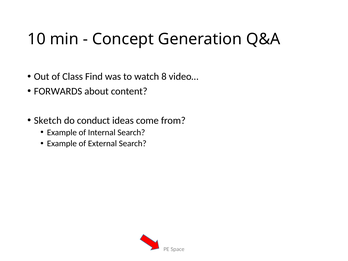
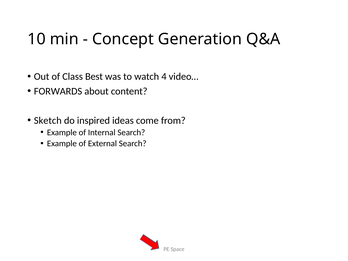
Find: Find -> Best (94, 77)
8: 8 -> 4 (164, 77)
conduct: conduct -> inspired (93, 120)
